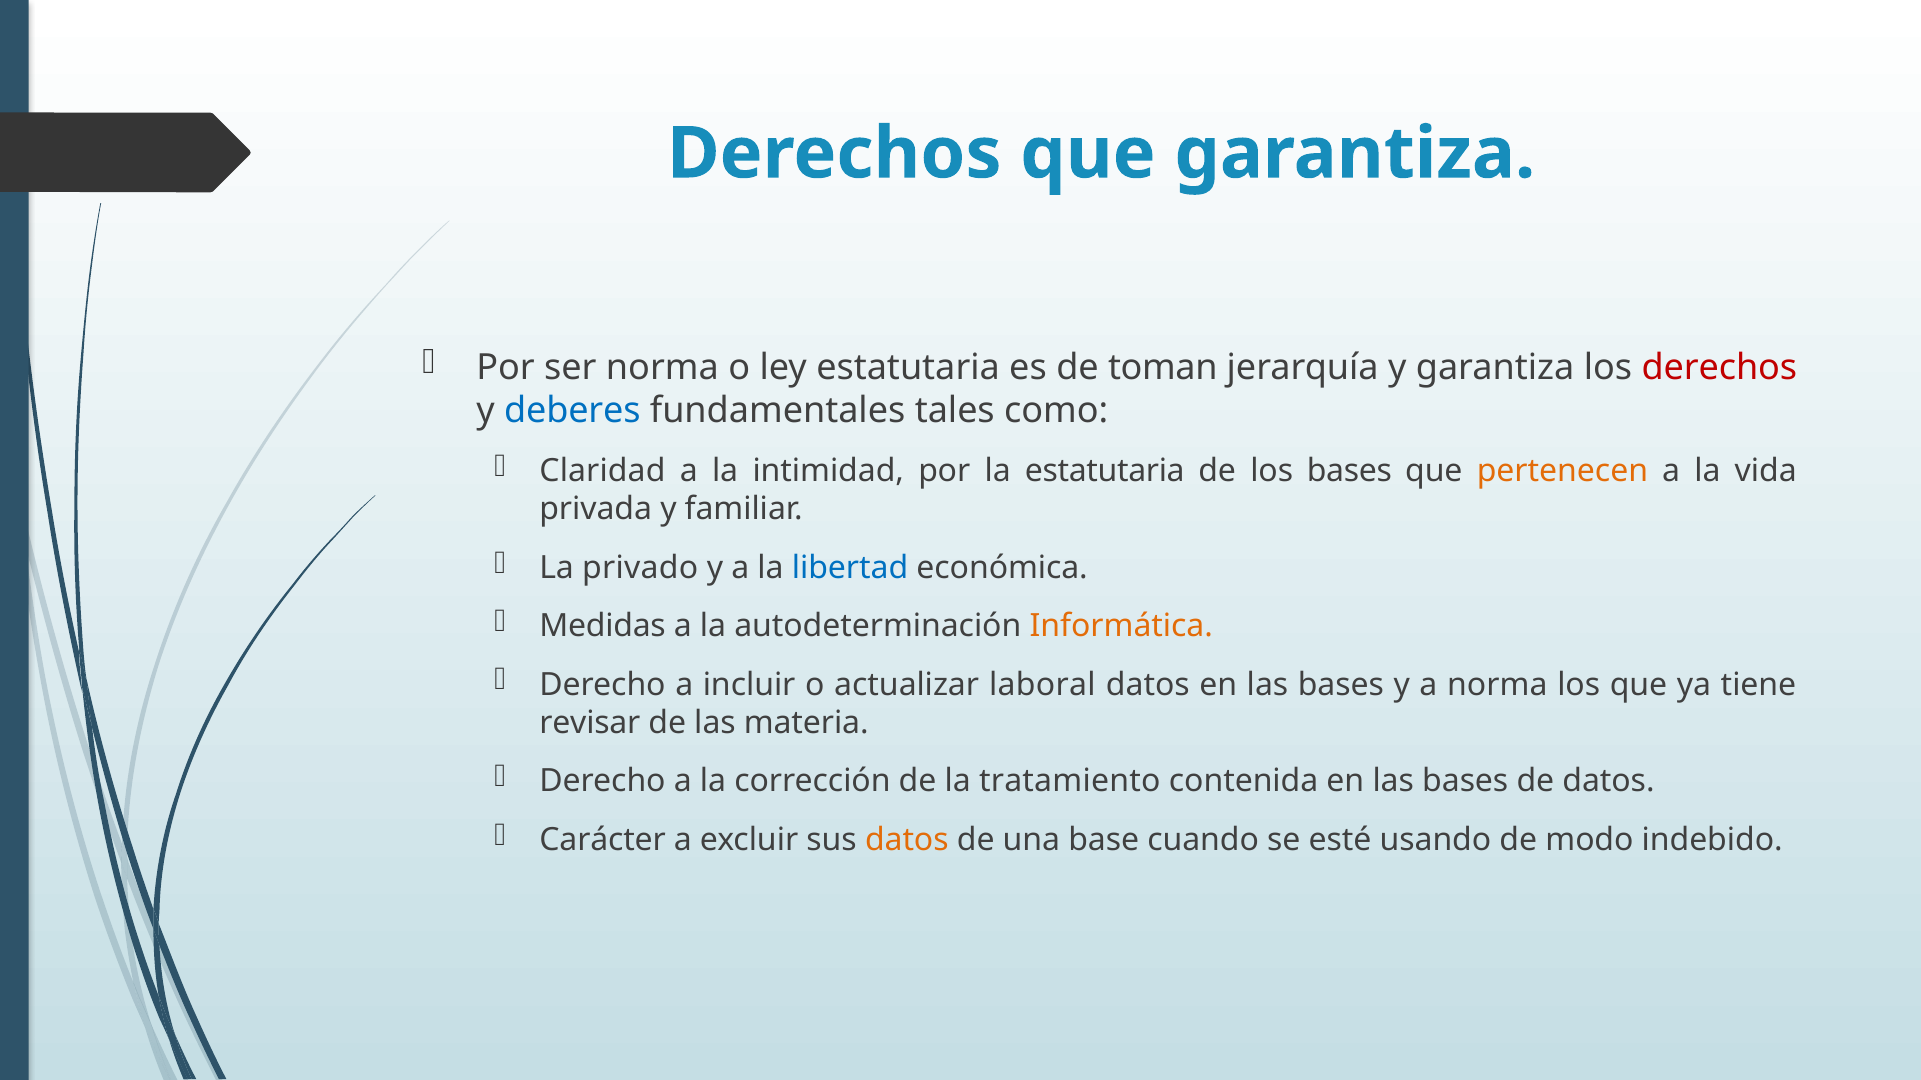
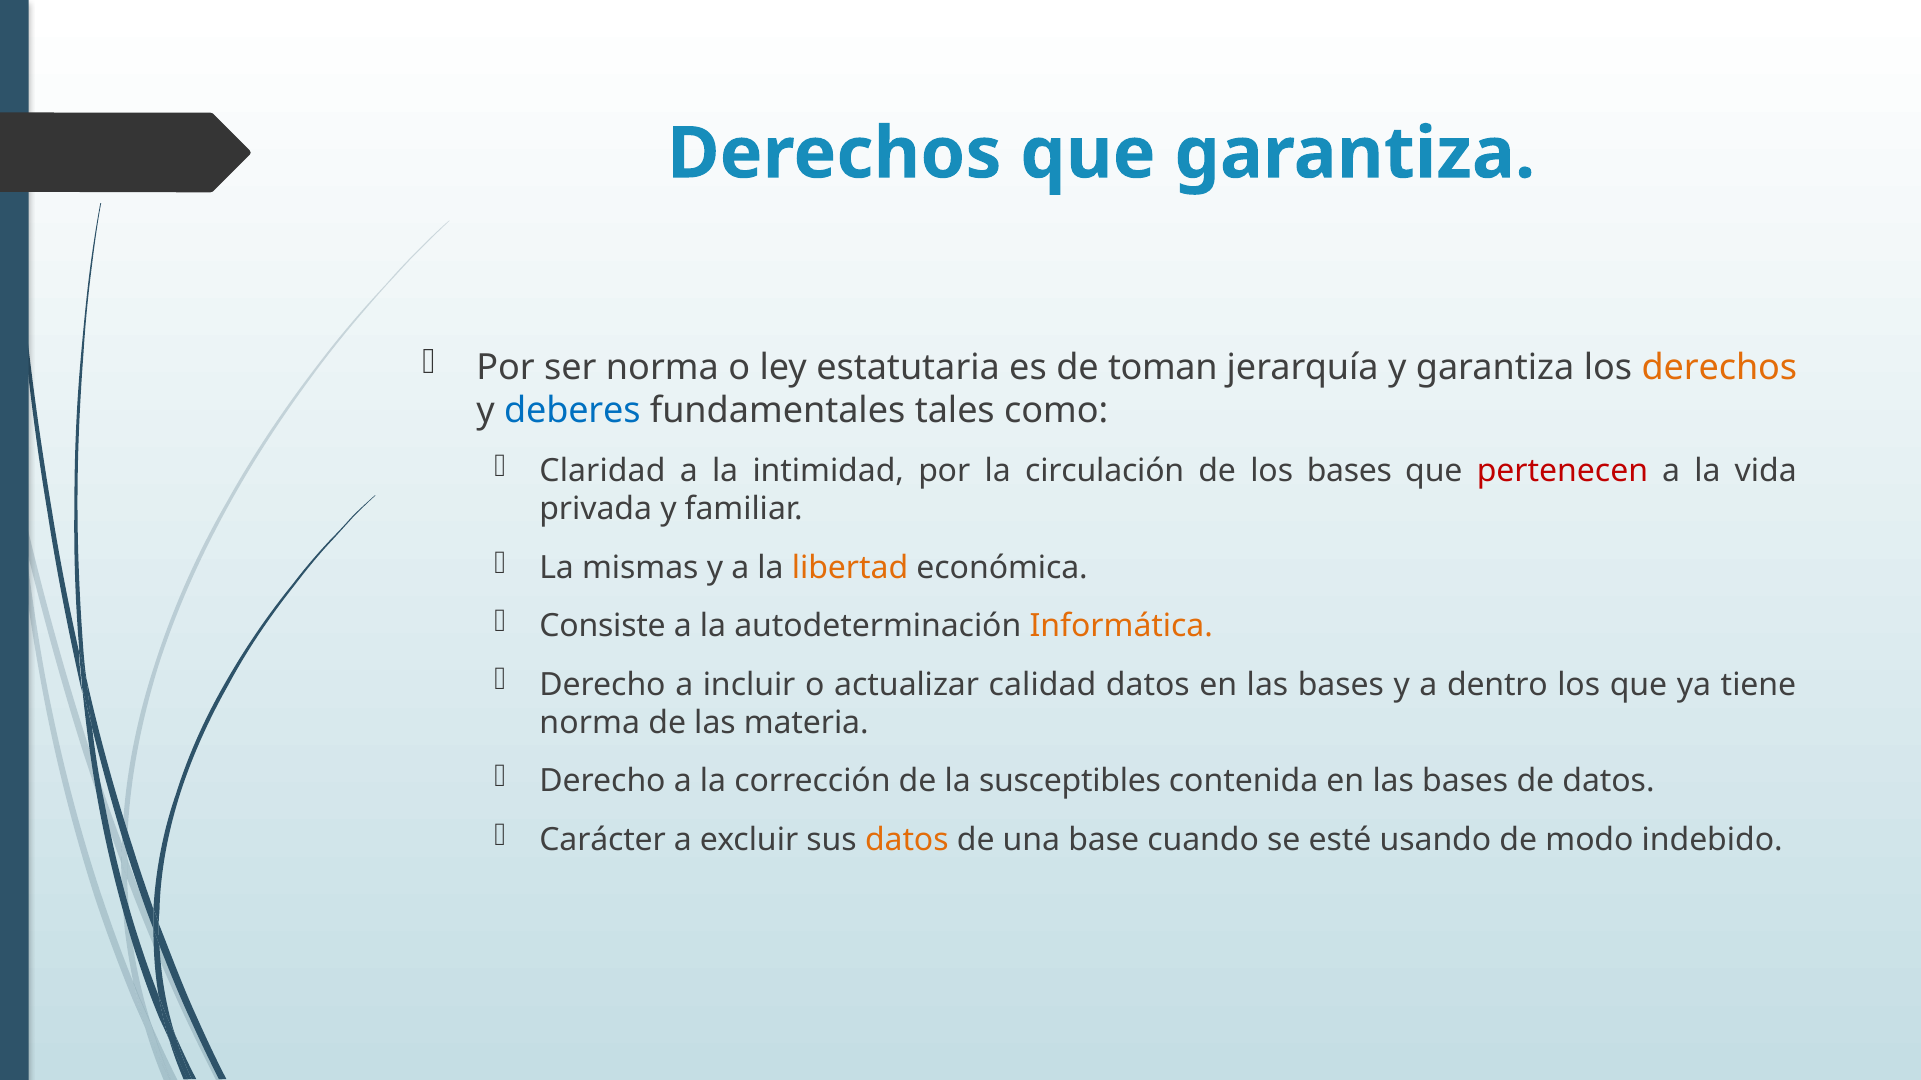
derechos colour: red -> orange (1719, 368)
la estatutaria: estatutaria -> circulación (1105, 471)
pertenecen colour: orange -> red (1562, 471)
privado: privado -> mismas (640, 568)
libertad colour: blue -> orange (850, 568)
Medidas: Medidas -> Consiste (603, 627)
laboral: laboral -> calidad (1042, 685)
a norma: norma -> dentro (1497, 685)
revisar: revisar -> norma (590, 723)
tratamiento: tratamiento -> susceptibles (1070, 782)
